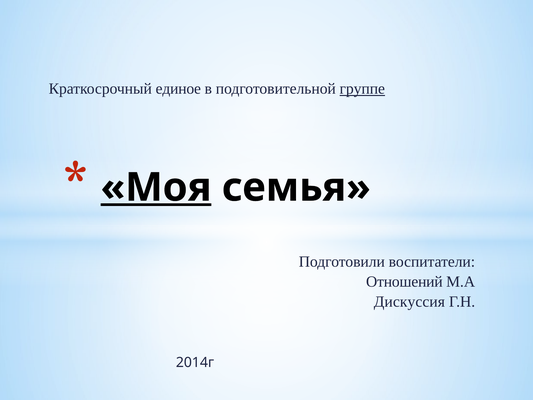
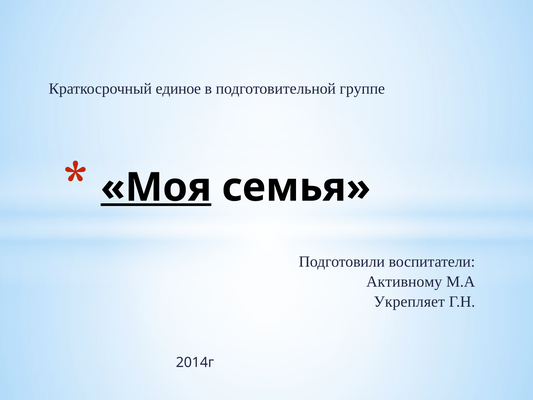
группе underline: present -> none (362, 89)
Отношений: Отношений -> Активному (404, 282)
Дискуссия: Дискуссия -> Укрепляет (409, 302)
